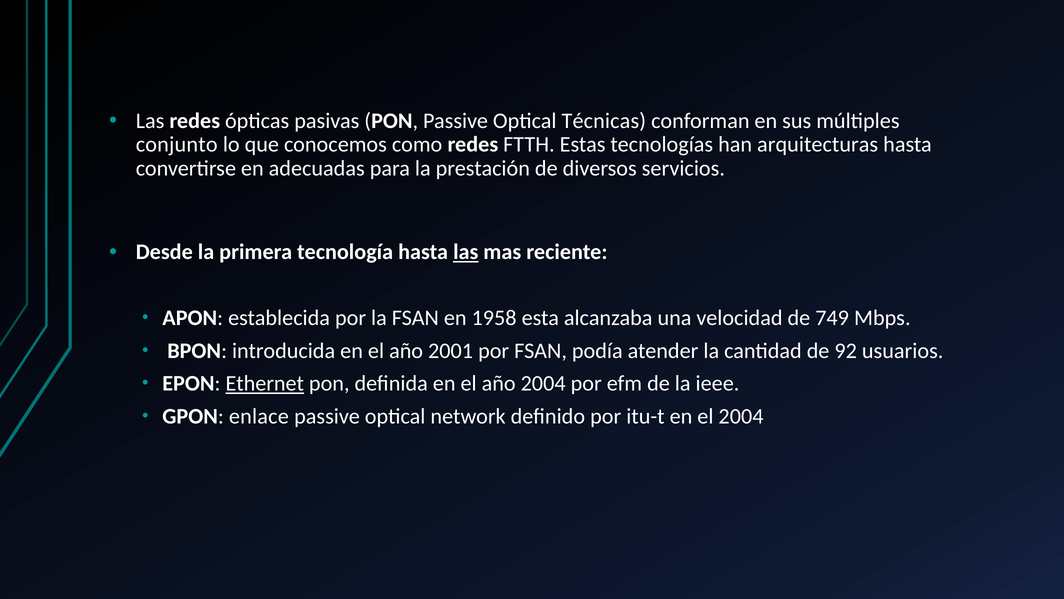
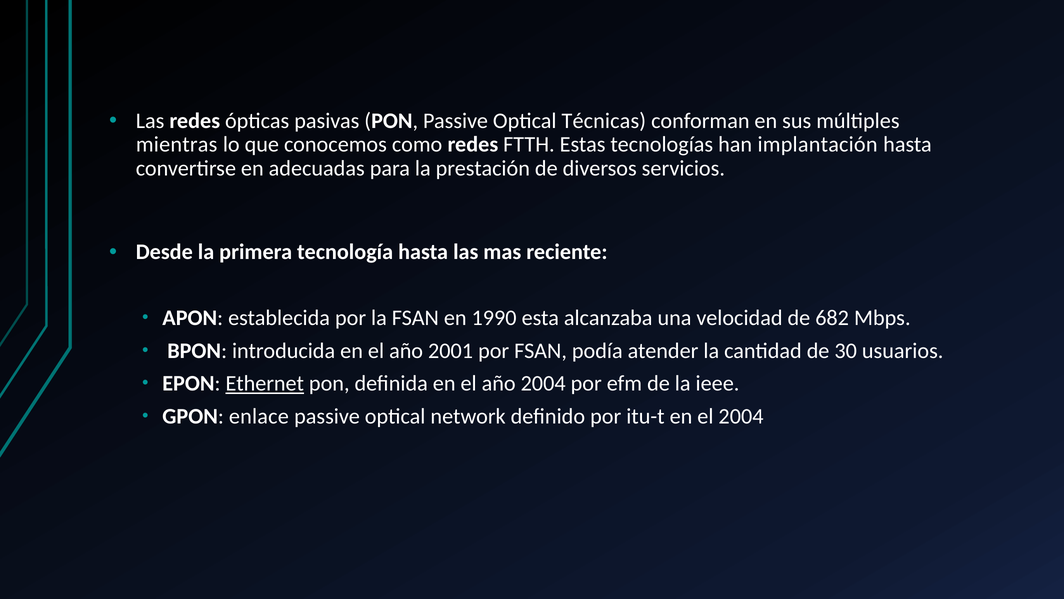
conjunto: conjunto -> mientras (177, 145)
arquitecturas: arquitecturas -> implantación (818, 145)
las underline: present -> none (466, 252)
1958: 1958 -> 1990 (494, 318)
749: 749 -> 682 (832, 318)
92: 92 -> 30 (846, 350)
